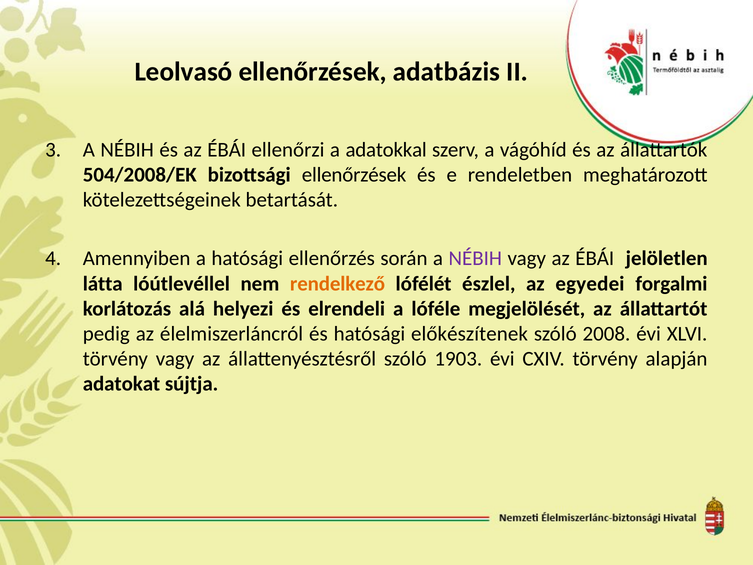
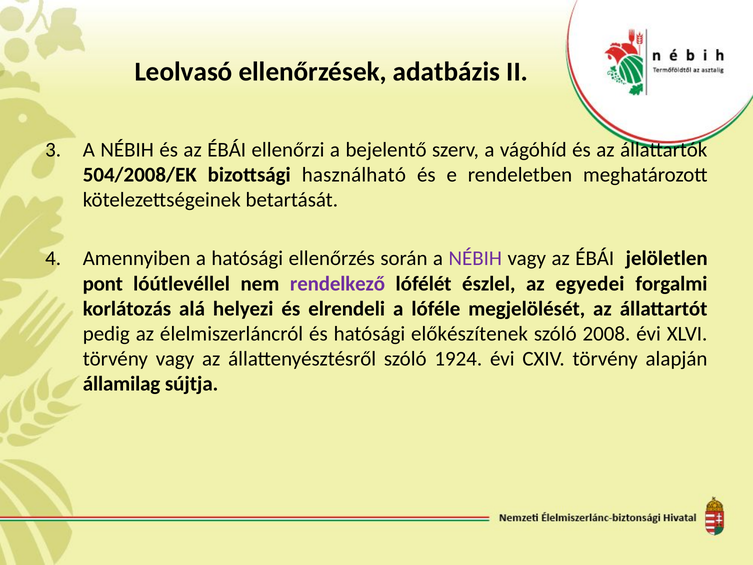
adatokkal: adatokkal -> bejelentő (386, 150)
bizottsági ellenőrzések: ellenőrzések -> használható (354, 175)
látta: látta -> pont (103, 283)
rendelkező colour: orange -> purple (337, 283)
1903: 1903 -> 1924 (458, 359)
adatokat: adatokat -> államilag (122, 384)
